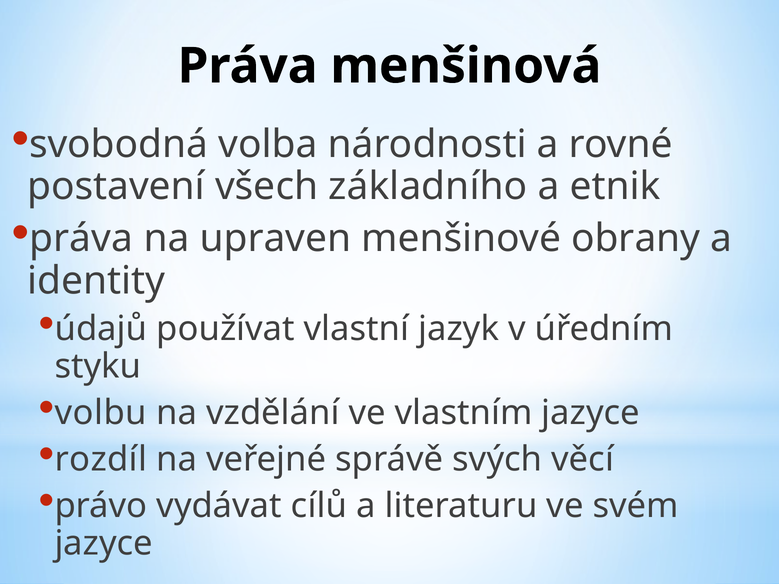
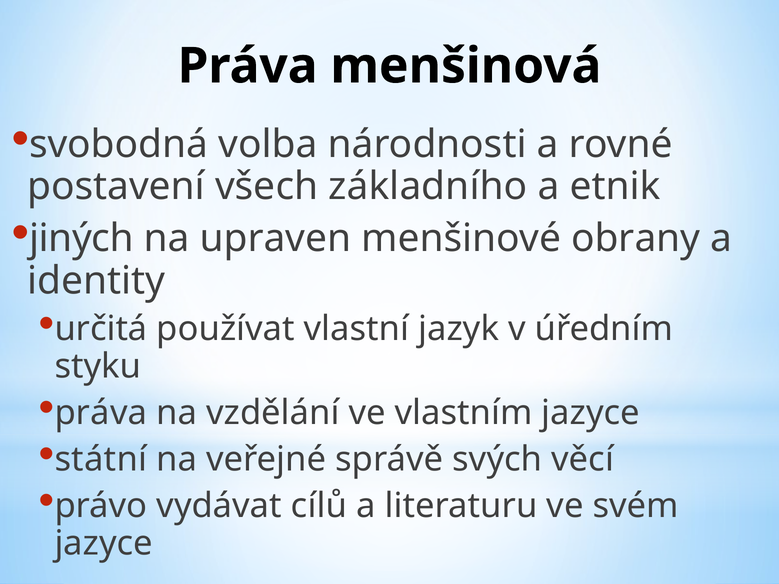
práva: práva -> jiných (81, 239)
údajů: údajů -> určitá (101, 329)
volbu: volbu -> práva (101, 413)
rozdíl: rozdíl -> státní (101, 460)
